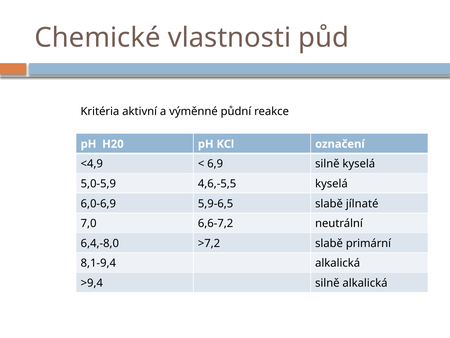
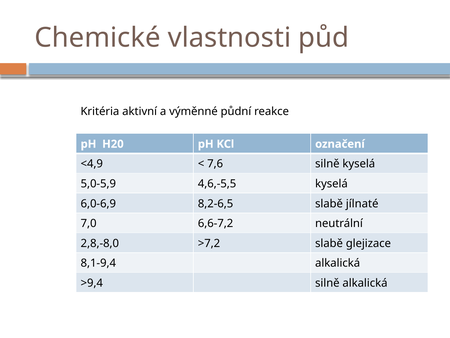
6,9: 6,9 -> 7,6 (215, 164)
5,9-6,5: 5,9-6,5 -> 8,2-6,5 (216, 203)
6,4,-8,0: 6,4,-8,0 -> 2,8,-8,0 (100, 243)
primární: primární -> glejizace (368, 243)
